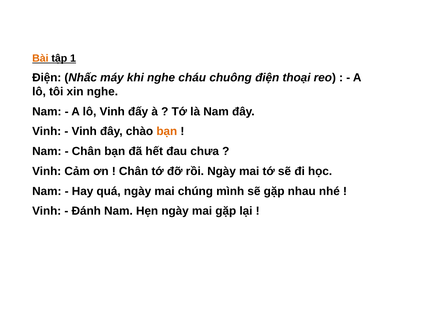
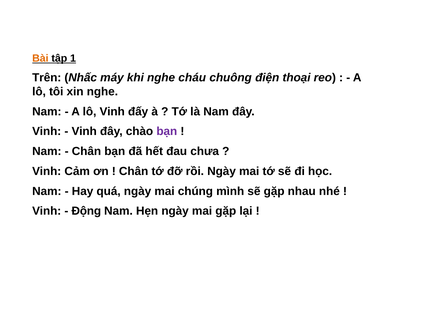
Điện: Điện -> Trên (47, 78)
bạn colour: orange -> purple (167, 131)
Đánh: Đánh -> Động (86, 211)
